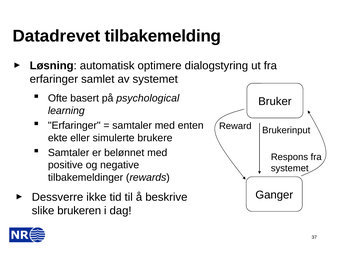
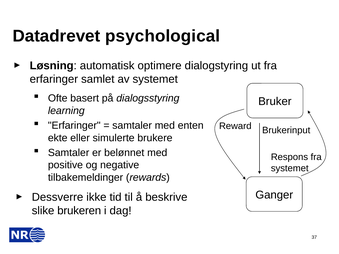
tilbakemelding: tilbakemelding -> psychological (163, 36)
psychological: psychological -> dialogsstyring (148, 98)
